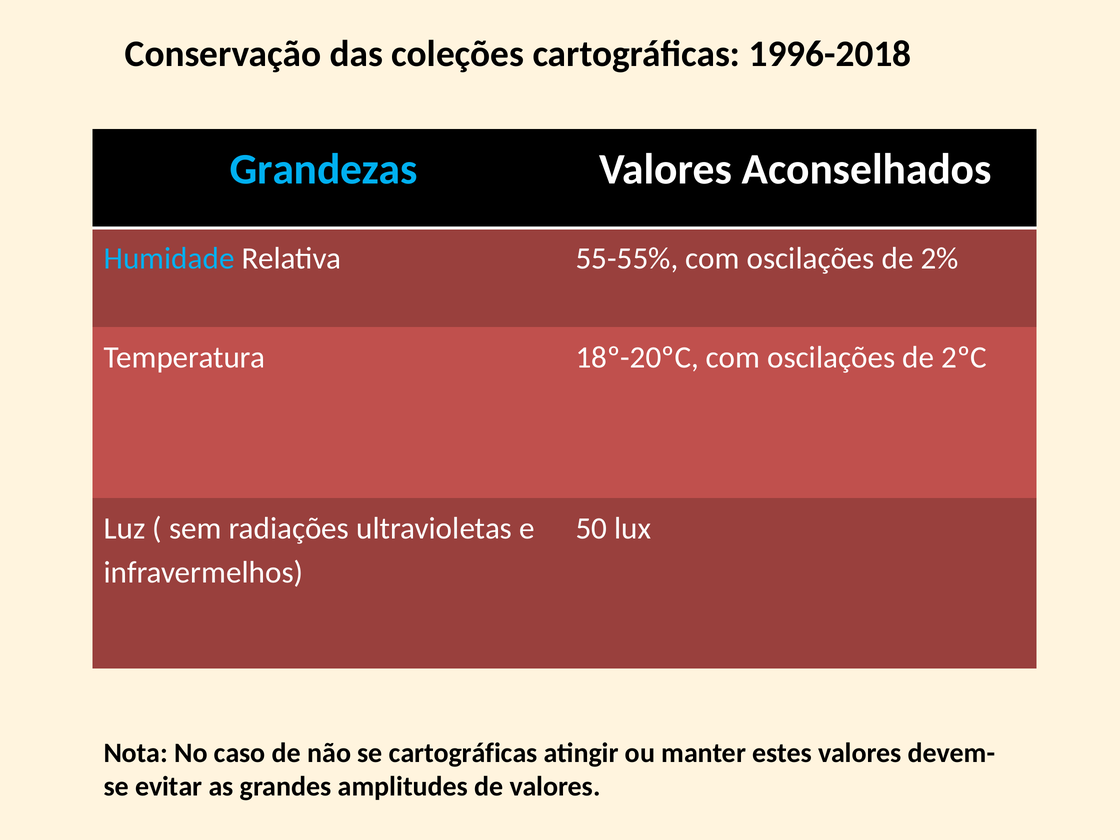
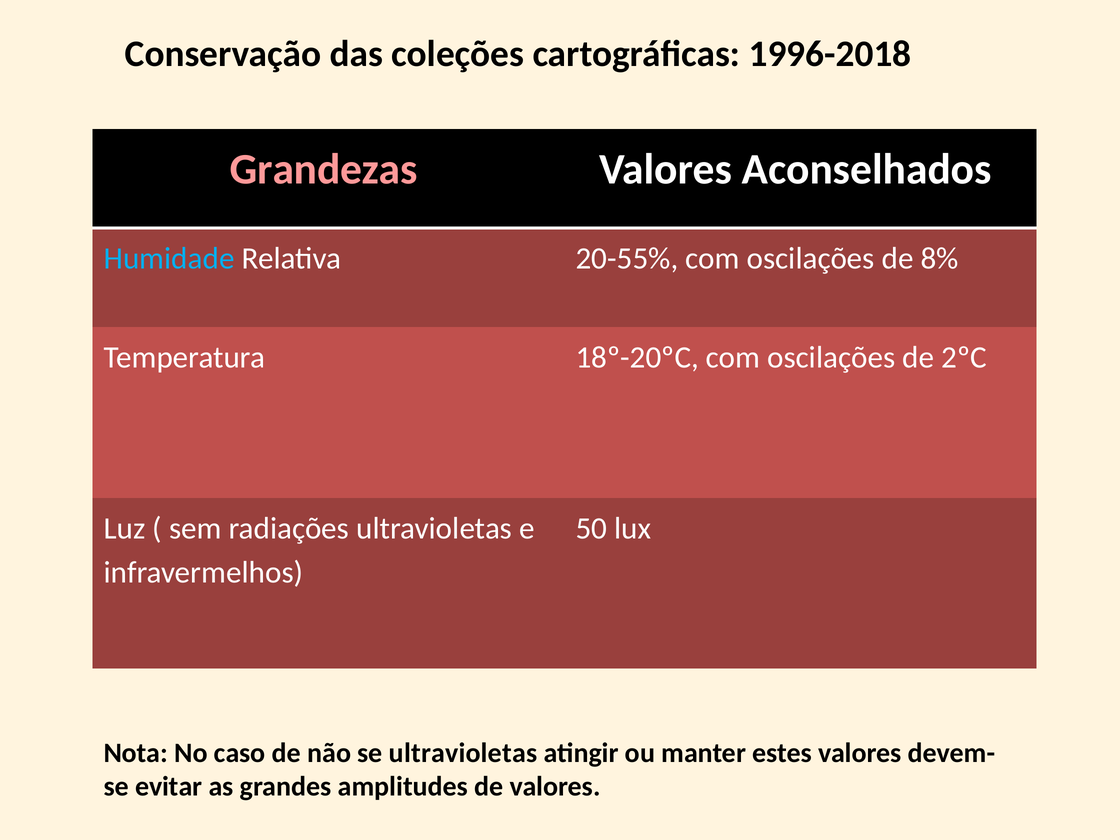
Grandezas colour: light blue -> pink (324, 170)
55-55%: 55-55% -> 20-55% (627, 259)
2%: 2% -> 8% (940, 259)
se cartográficas: cartográficas -> ultravioletas (463, 753)
